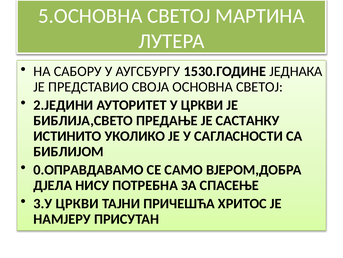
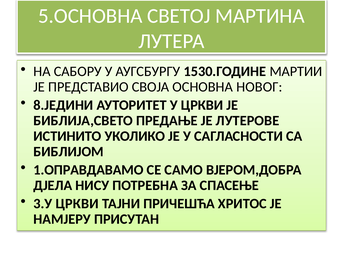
ЈЕДНАКА: ЈЕДНАКА -> МАРТИИ (296, 71)
ОСНОВНА СВЕТОЈ: СВЕТОЈ -> НОВОГ (259, 87)
2.ЈЕДИНИ: 2.ЈЕДИНИ -> 8.ЈЕДИНИ (63, 105)
САСТАНКУ: САСТАНКУ -> ЛУТЕРОВЕ (247, 120)
0.ОПРАВДАВАМО: 0.ОПРАВДАВАМО -> 1.ОПРАВДАВАМО (88, 169)
